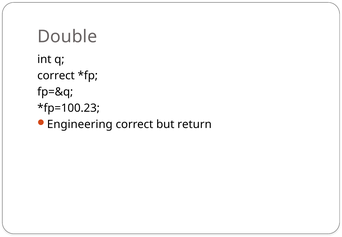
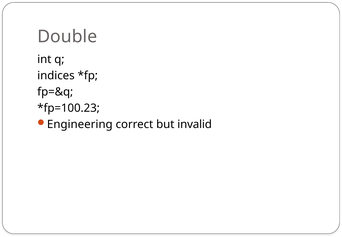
correct: correct -> indices (56, 75)
return: return -> invalid (195, 124)
